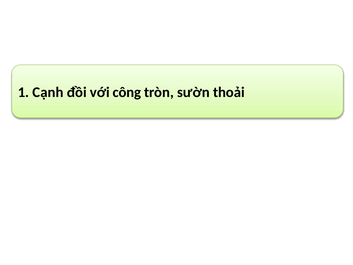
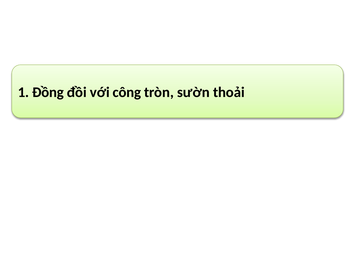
Cạnh: Cạnh -> Đồng (48, 92)
